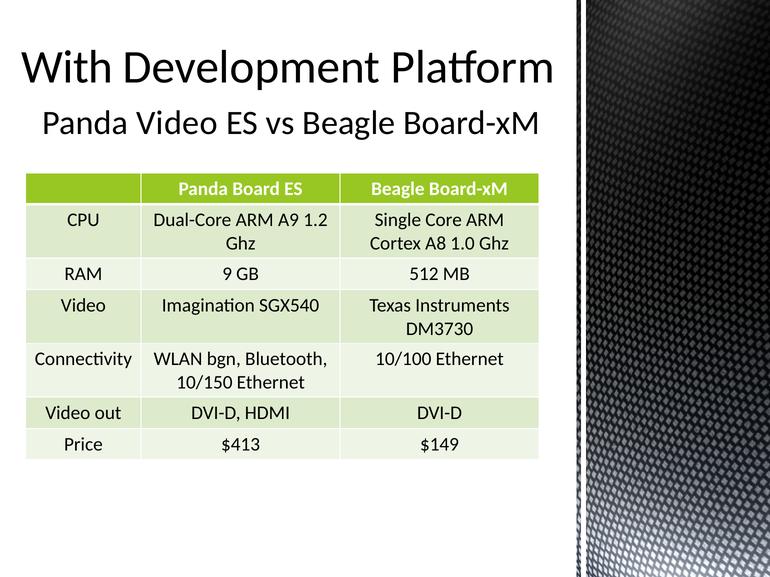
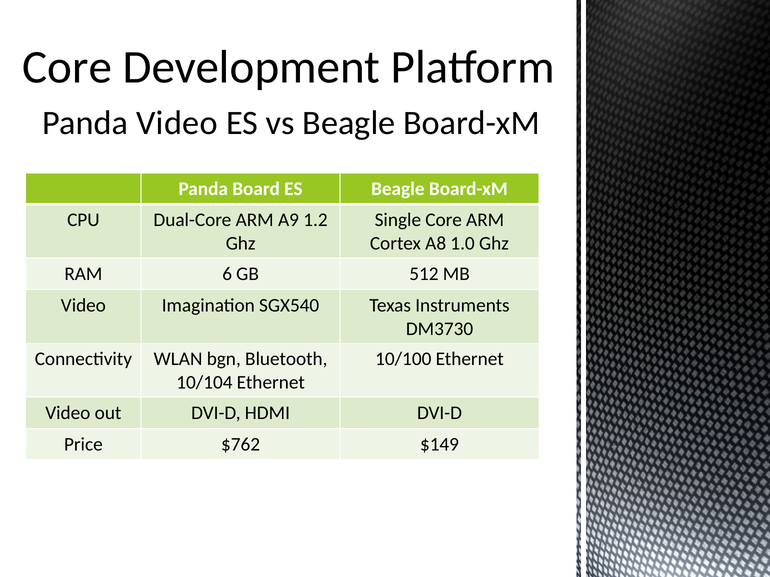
With: With -> Core (67, 67)
9: 9 -> 6 (227, 274)
10/150: 10/150 -> 10/104 (204, 383)
$413: $413 -> $762 (241, 445)
